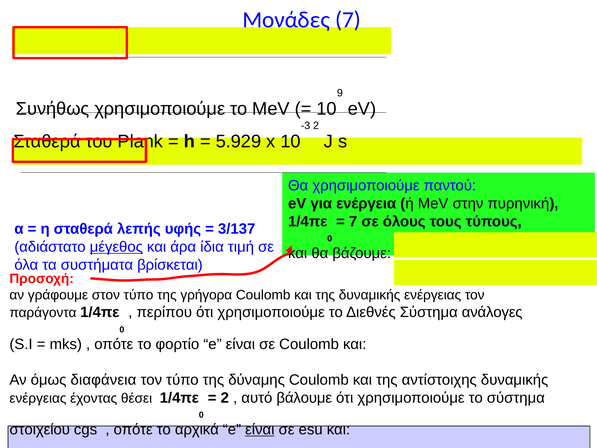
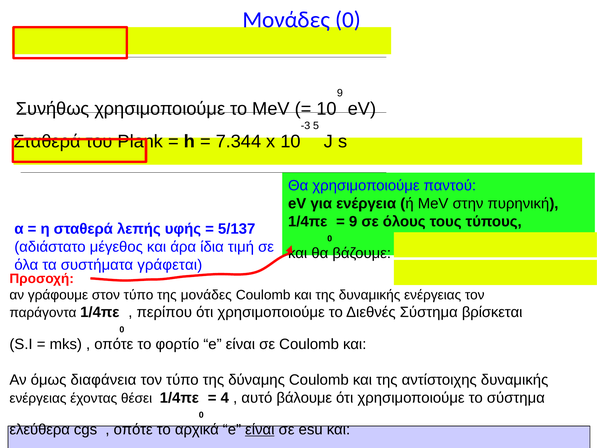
Μονάδες 7: 7 -> 0 (348, 20)
2: 2 -> 5 (316, 125)
5.929: 5.929 -> 7.344 (238, 141)
7: 7 -> 9 (353, 221)
3/137: 3/137 -> 5/137 (237, 229)
μέγεθος underline: present -> none (116, 247)
βρίσκεται: βρίσκεται -> γράφεται (170, 265)
της γρήγορα: γρήγορα -> μονάδες (206, 295)
ανάλογες: ανάλογες -> βρίσκεται (492, 312)
2: 2 -> 4 (225, 398)
στοιχείου: στοιχείου -> ελεύθερα (40, 429)
